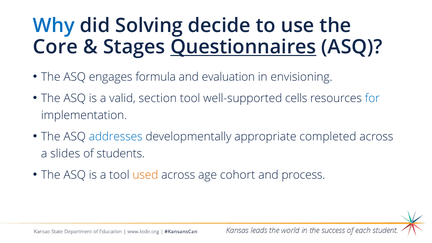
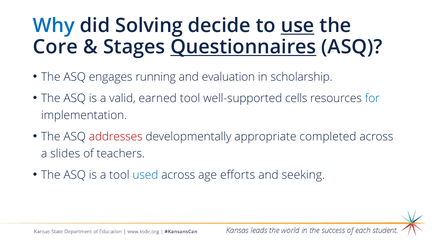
use underline: none -> present (298, 26)
formula: formula -> running (156, 77)
envisioning: envisioning -> scholarship (301, 77)
section: section -> earned (158, 98)
addresses colour: blue -> red (116, 137)
students: students -> teachers (121, 153)
used colour: orange -> blue (145, 175)
cohort: cohort -> efforts (238, 175)
process: process -> seeking (303, 175)
